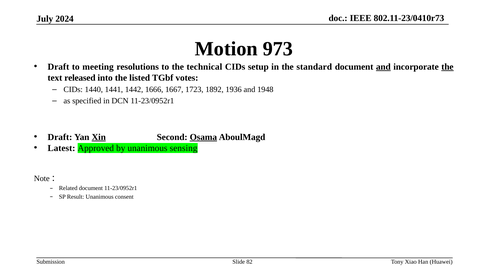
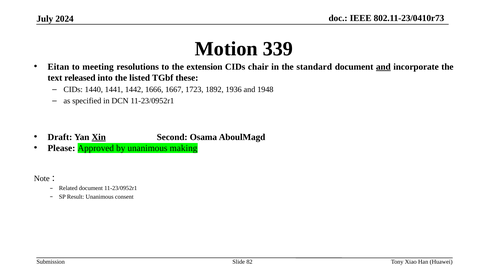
973: 973 -> 339 (278, 49)
Draft: Draft -> Eitan (58, 67)
technical: technical -> extension (204, 67)
setup: setup -> chair (258, 67)
the underline: present -> none (447, 67)
votes: votes -> these (187, 78)
Osama underline: present -> none (203, 137)
Latest: Latest -> Please (61, 148)
sensing: sensing -> making (184, 148)
